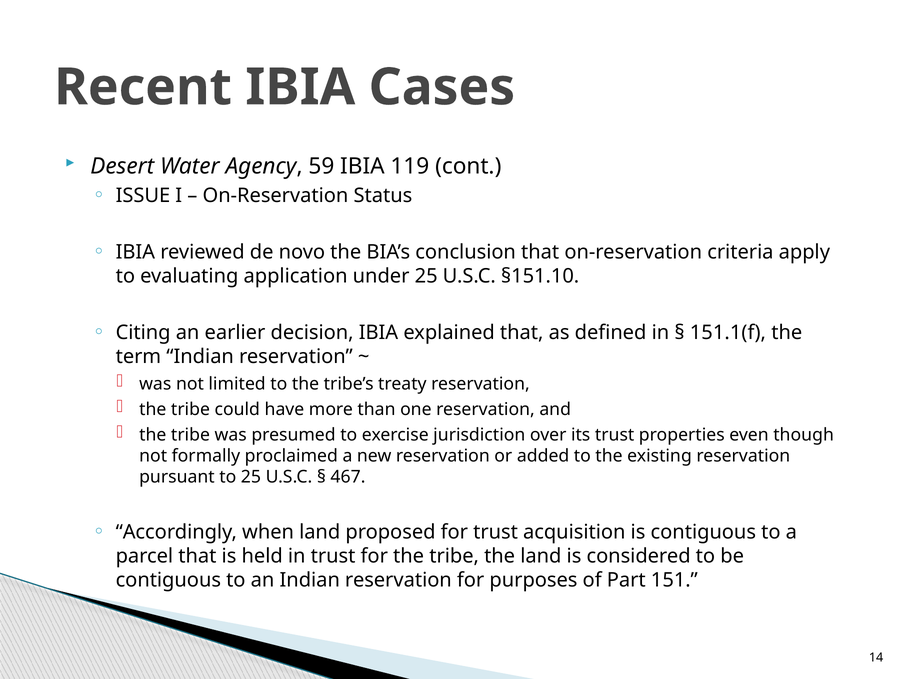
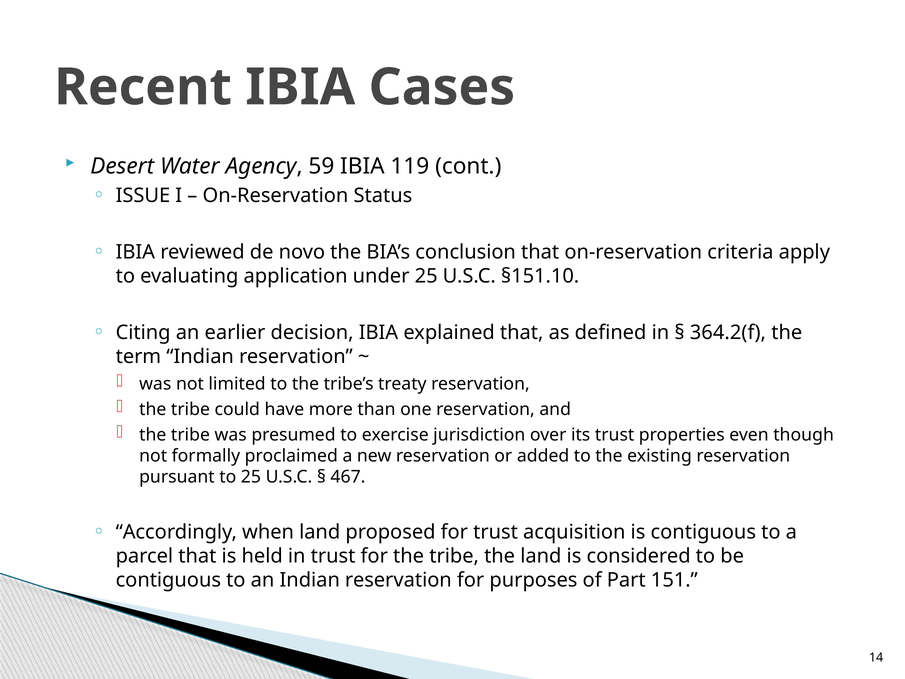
151.1(f: 151.1(f -> 364.2(f (728, 333)
